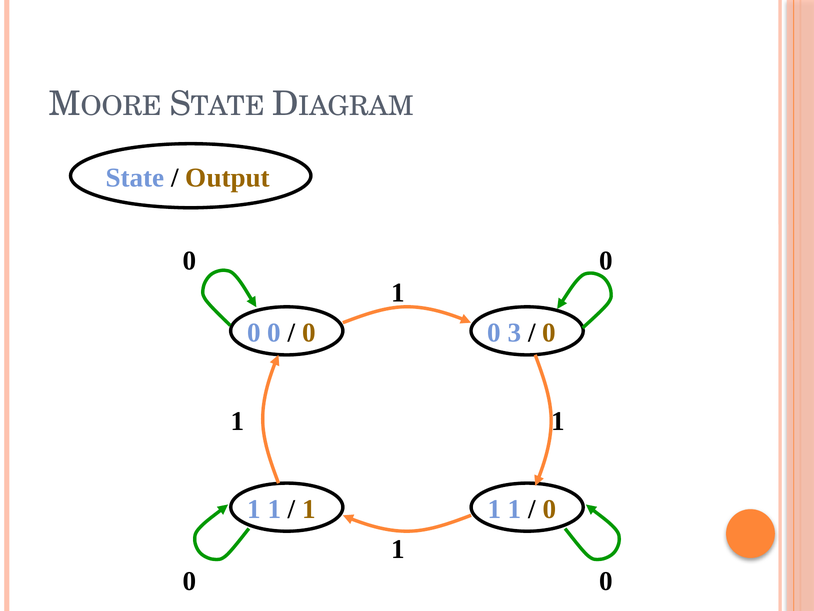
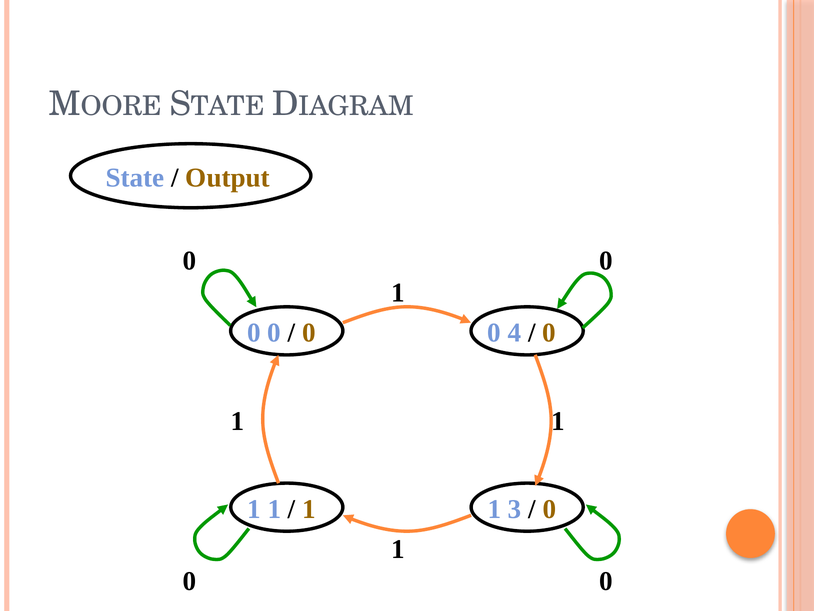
3: 3 -> 4 (515, 332)
1: 1 -> 3 (515, 509)
